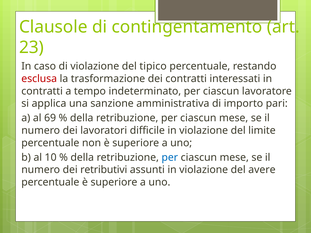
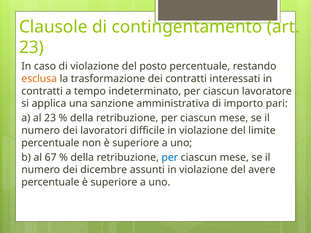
tipico: tipico -> posto (153, 66)
esclusa colour: red -> orange (39, 79)
al 69: 69 -> 23 (50, 118)
10: 10 -> 67 (51, 158)
retributivi: retributivi -> dicembre (104, 170)
